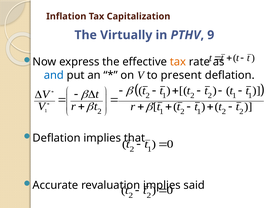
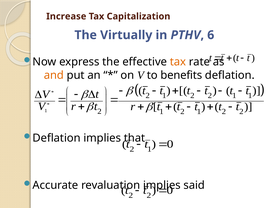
Inflation: Inflation -> Increase (66, 16)
9: 9 -> 6 (211, 35)
and colour: blue -> orange (54, 75)
present: present -> benefits (181, 75)
